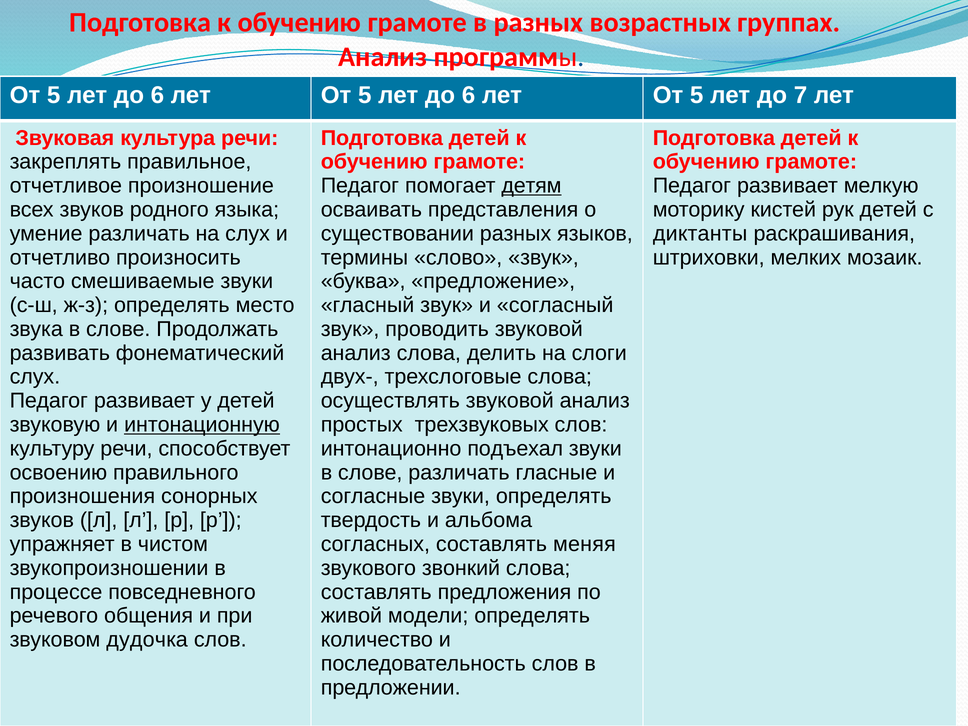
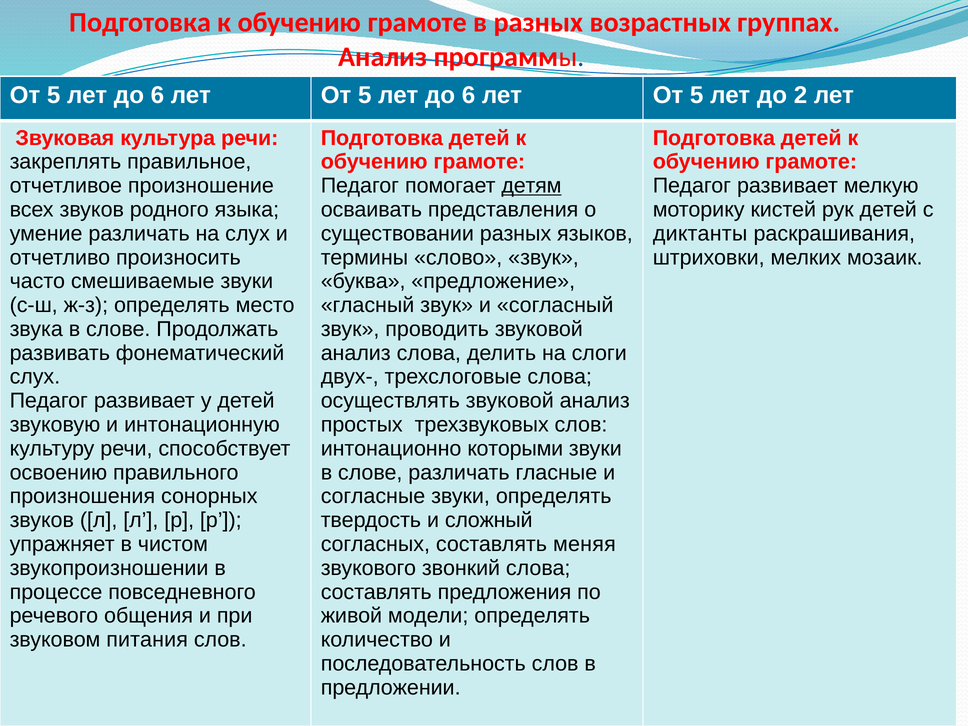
7: 7 -> 2 (800, 95)
интонационную underline: present -> none (202, 425)
подъехал: подъехал -> которыми (515, 449)
альбома: альбома -> сложный (489, 520)
дудочка: дудочка -> питания (147, 640)
